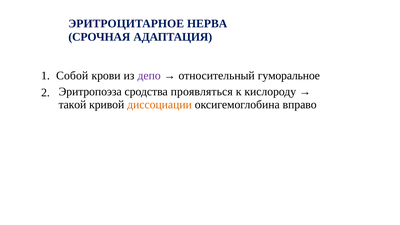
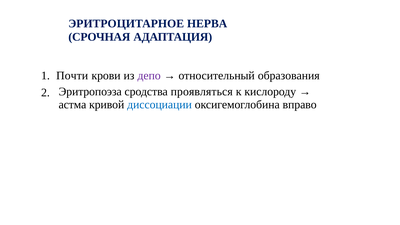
Собой: Собой -> Почти (72, 76)
гуморальное: гуморальное -> образования (289, 76)
такой: такой -> астма (72, 105)
диссоциации colour: orange -> blue (160, 105)
